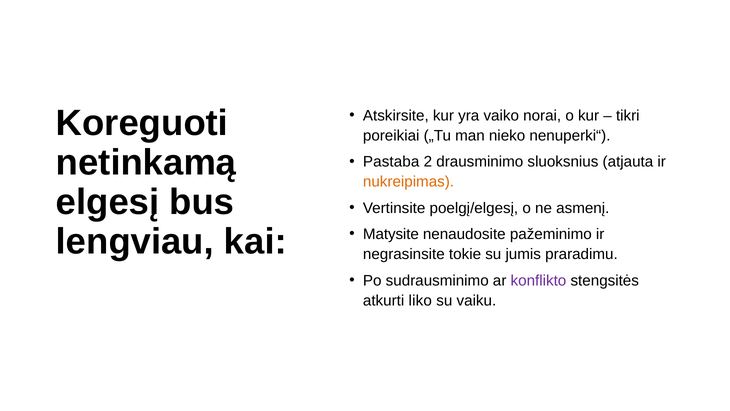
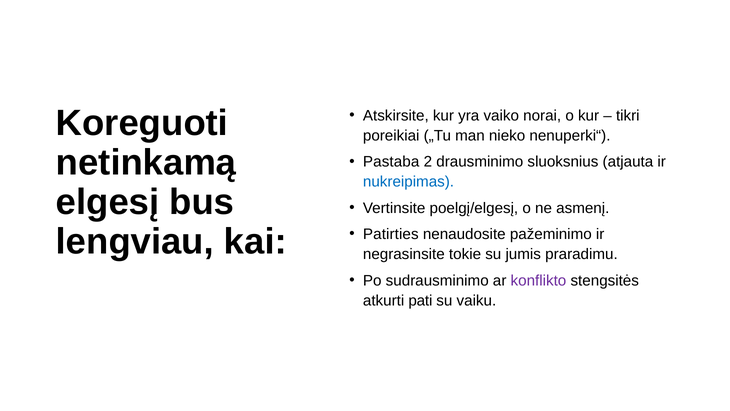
nukreipimas colour: orange -> blue (409, 182)
Matysite: Matysite -> Patirties (391, 234)
liko: liko -> pati (420, 300)
